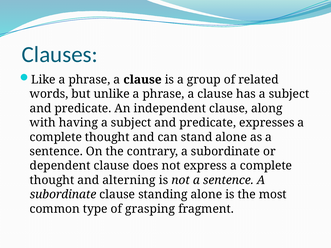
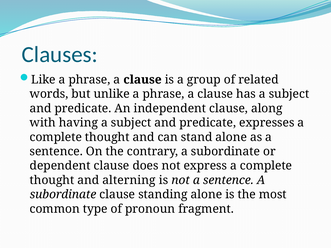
grasping: grasping -> pronoun (150, 209)
